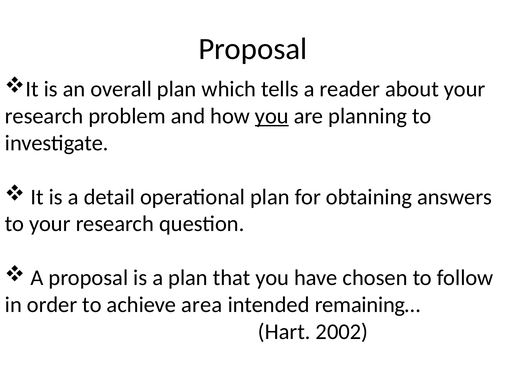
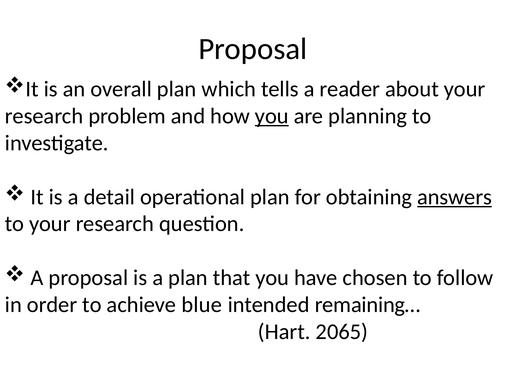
answers underline: none -> present (455, 197)
area: area -> blue (202, 305)
2002: 2002 -> 2065 (342, 332)
